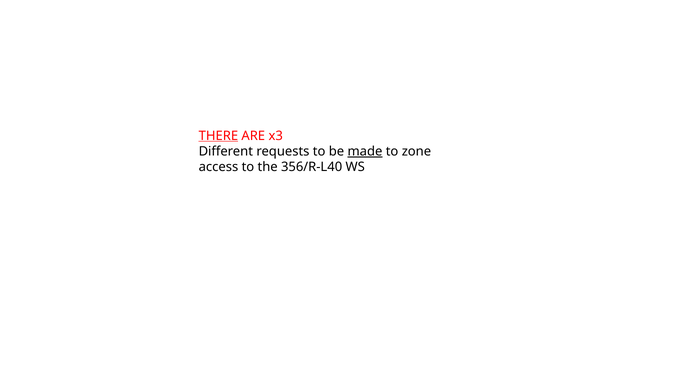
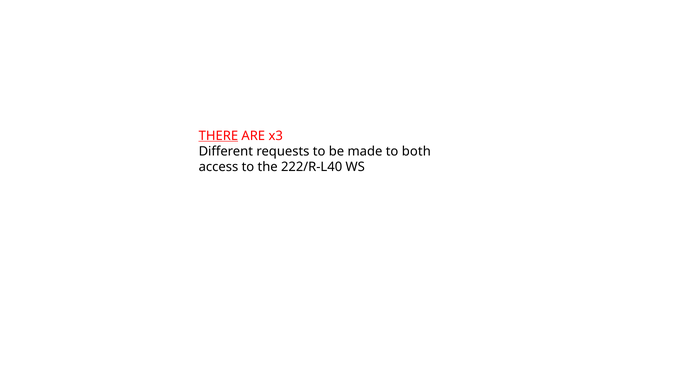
made underline: present -> none (365, 151)
zone: zone -> both (416, 151)
356/R-L40: 356/R-L40 -> 222/R-L40 (312, 167)
